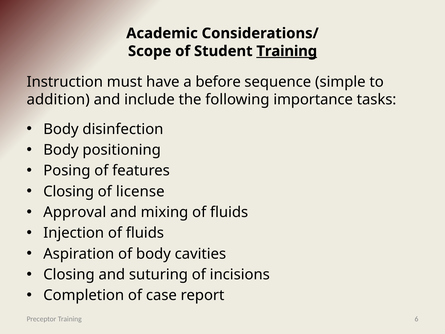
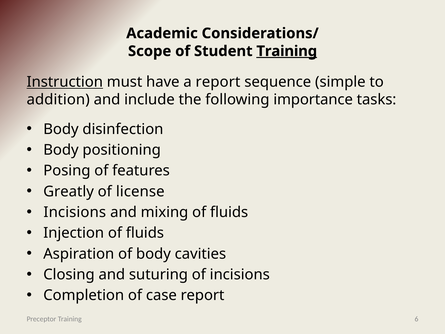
Instruction underline: none -> present (65, 82)
a before: before -> report (218, 82)
Closing: Closing -> Greatly (69, 191)
Approval: Approval -> Incisions (75, 212)
